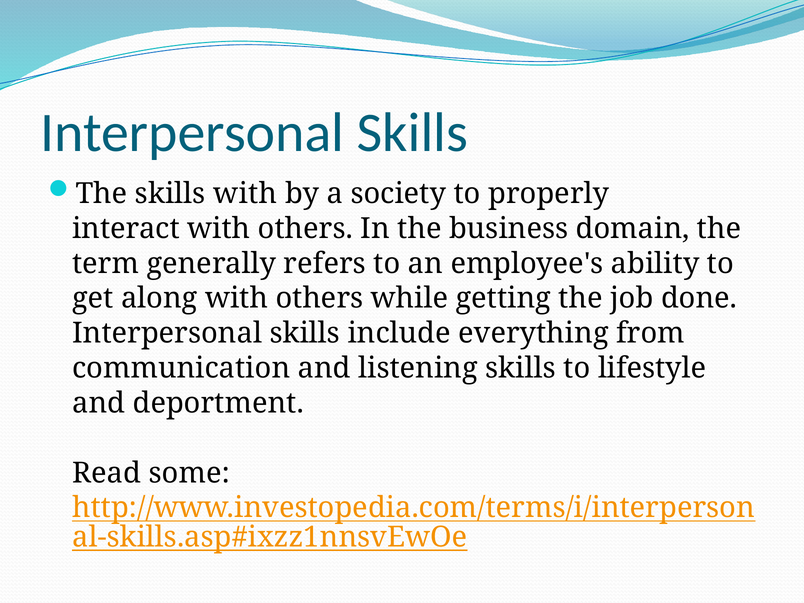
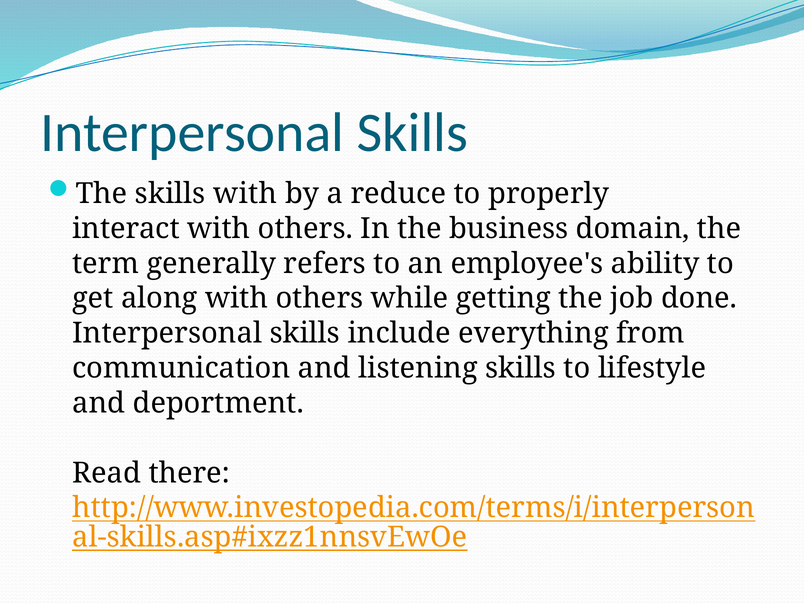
society: society -> reduce (398, 194)
some: some -> there (189, 473)
